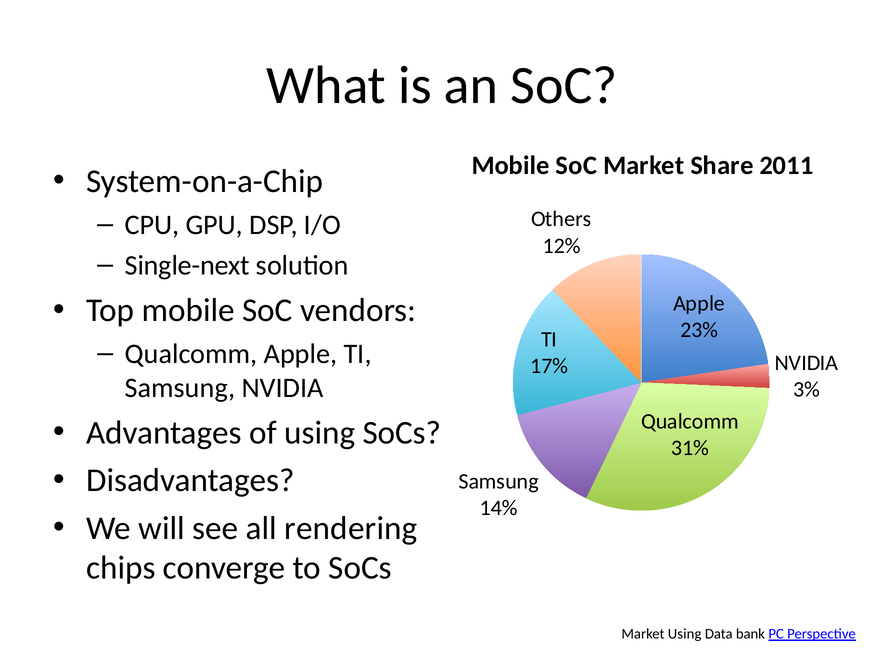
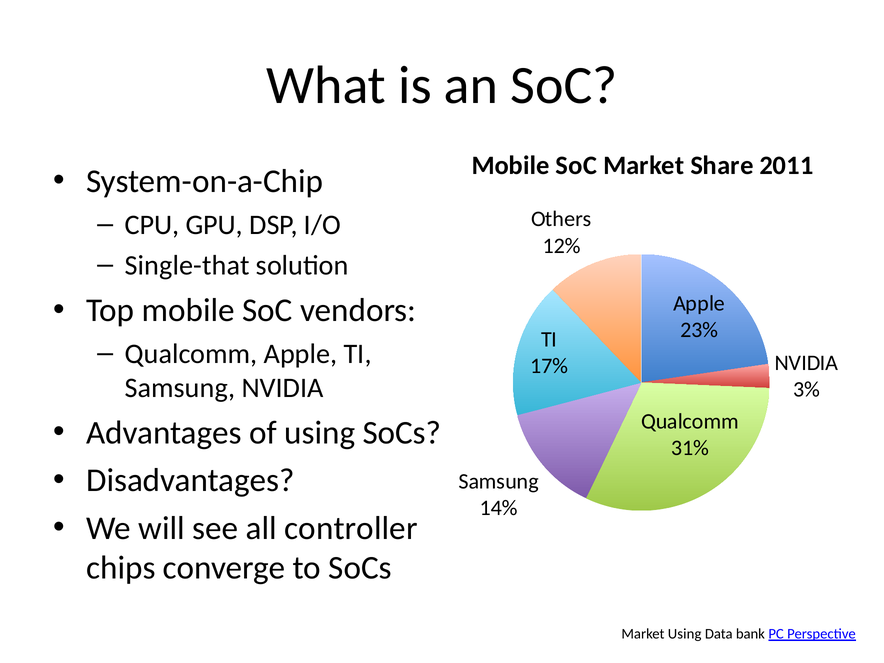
Single-next: Single-next -> Single-that (187, 265)
rendering: rendering -> controller (351, 528)
